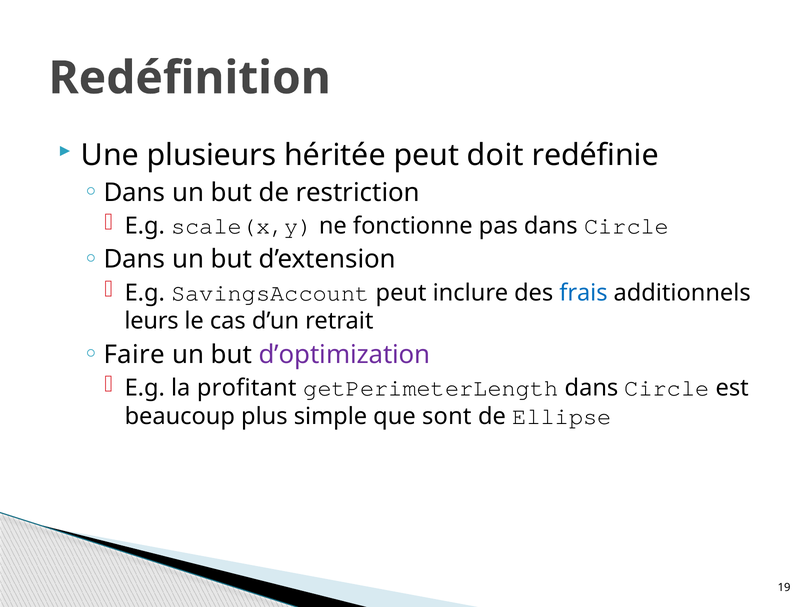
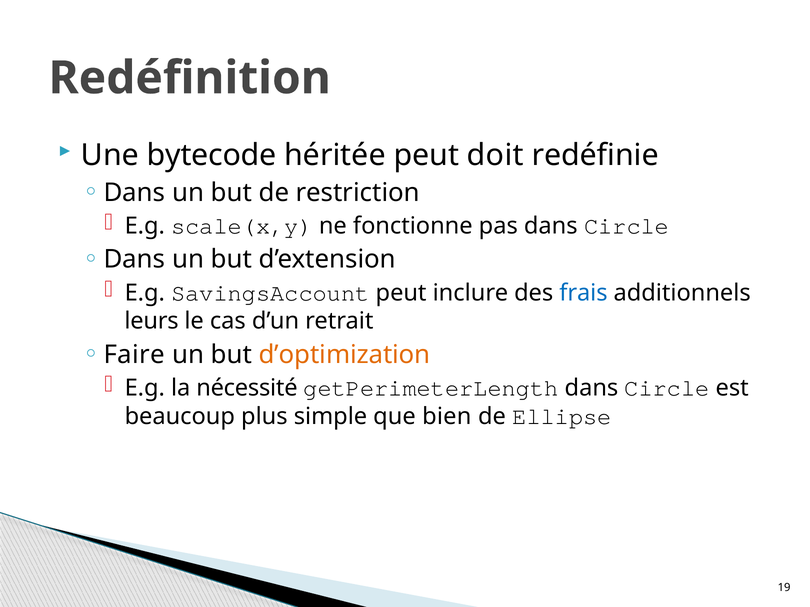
plusieurs: plusieurs -> bytecode (212, 156)
d’optimization colour: purple -> orange (345, 355)
profitant: profitant -> nécessité (247, 388)
sont: sont -> bien (447, 417)
